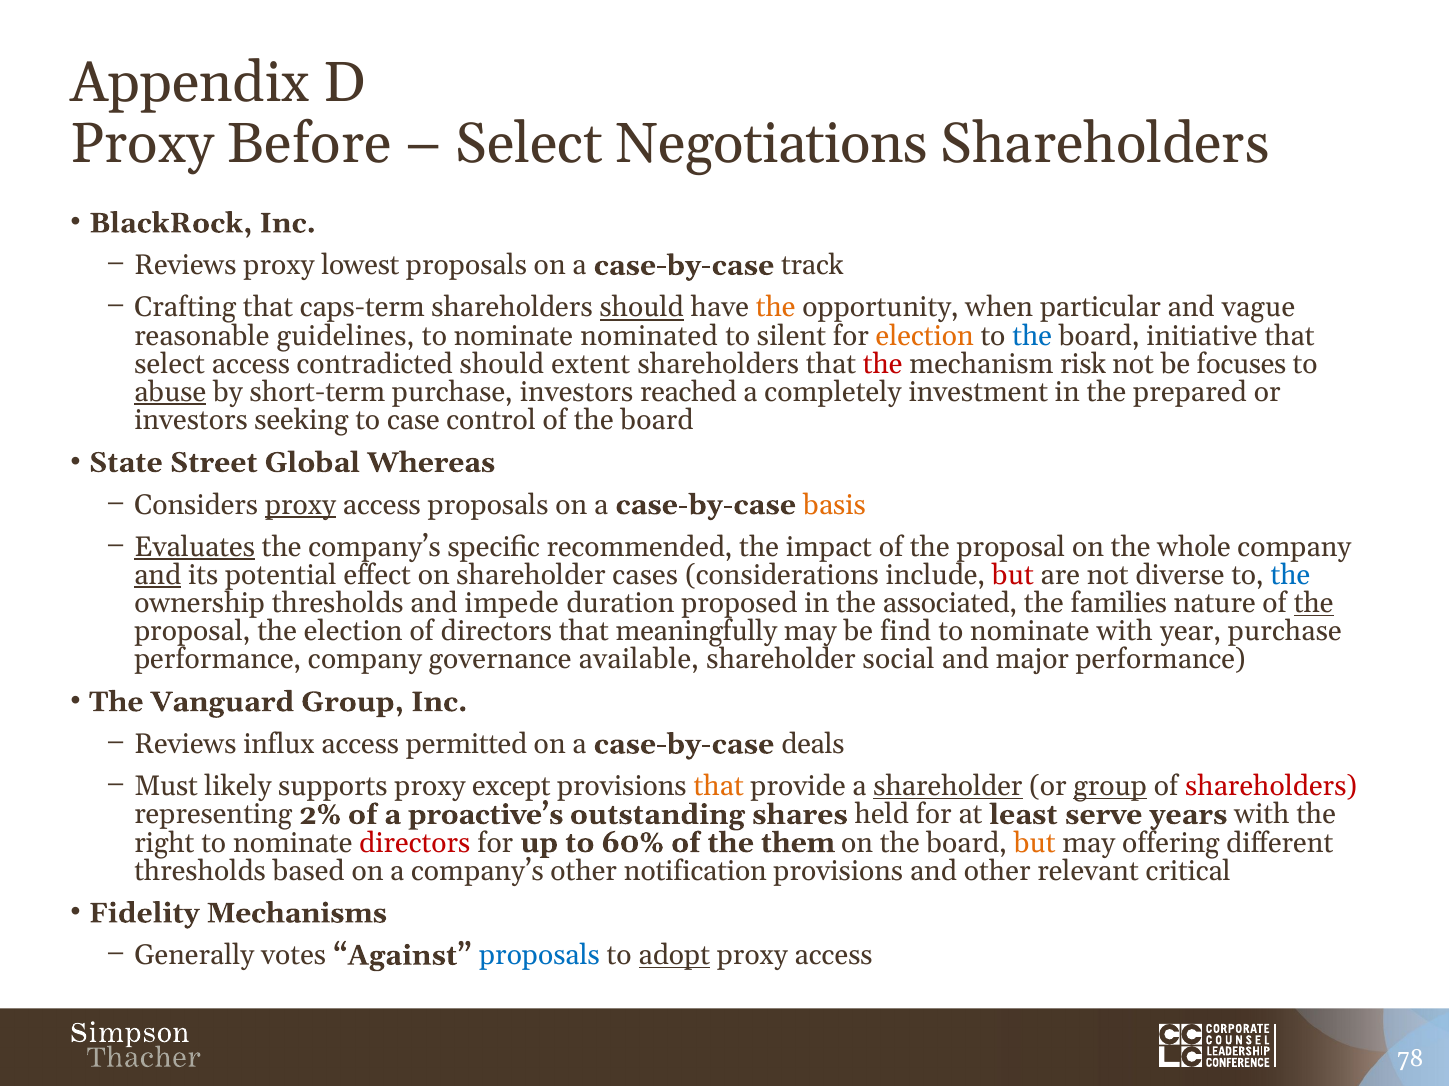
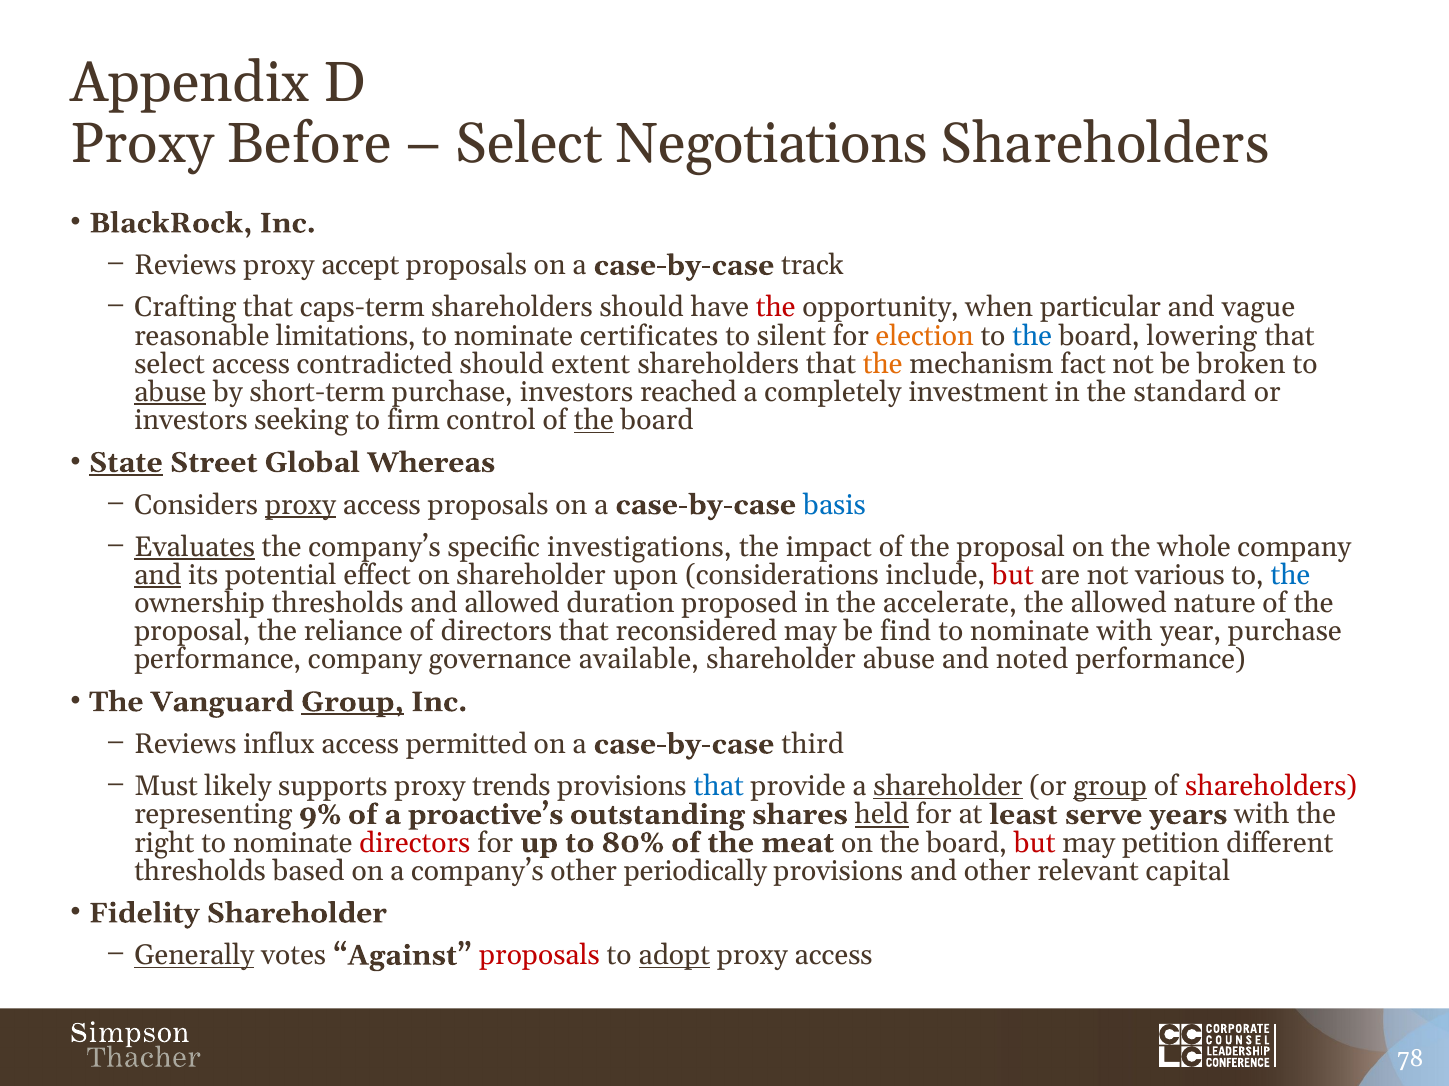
lowest: lowest -> accept (360, 266)
should underline: present -> none (642, 308)
the colour: orange -> red (776, 308)
guidelines: guidelines -> limitations (346, 336)
nominated: nominated -> certificates (649, 336)
initiative: initiative -> lowering (1202, 336)
the colour: red -> orange (883, 364)
risk: risk -> fact (1083, 364)
focuses: focuses -> broken (1241, 364)
prepared: prepared -> standard (1190, 392)
case: case -> firm (414, 421)
the underline: none -> present (594, 421)
State underline: none -> present (126, 463)
basis colour: orange -> blue (835, 505)
recommended: recommended -> investigations (639, 547)
cases: cases -> upon (645, 576)
diverse: diverse -> various (1180, 576)
and impede: impede -> allowed (512, 604)
associated: associated -> accelerate (950, 604)
the families: families -> allowed (1119, 604)
the underline: present -> none (1314, 604)
the election: election -> reliance (353, 632)
meaningfully: meaningfully -> reconsidered (696, 632)
shareholder social: social -> abuse (899, 660)
major: major -> noted (1032, 660)
Group underline: none -> present (353, 702)
deals: deals -> third (813, 745)
except: except -> trends (511, 787)
that colour: orange -> blue (719, 787)
2%: 2% -> 9% (320, 815)
held underline: none -> present (882, 815)
60%: 60% -> 80% (633, 843)
them: them -> meat (798, 843)
but colour: orange -> red (1035, 843)
offering: offering -> petition (1171, 843)
notification: notification -> periodically (695, 872)
critical: critical -> capital (1188, 872)
Fidelity Mechanisms: Mechanisms -> Shareholder (297, 914)
Generally underline: none -> present (194, 956)
proposals colour: blue -> red (540, 956)
